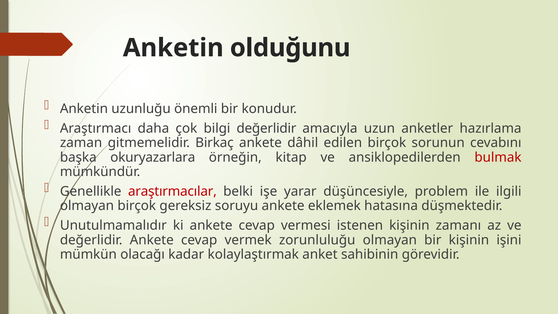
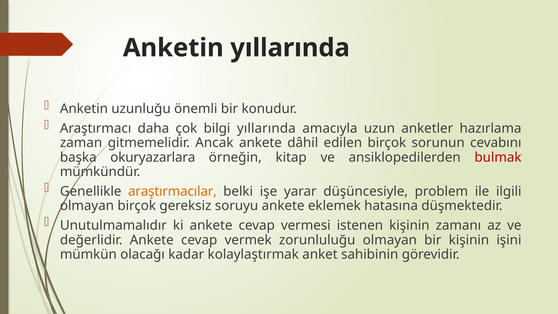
Anketin olduğunu: olduğunu -> yıllarında (290, 48)
bilgi değerlidir: değerlidir -> yıllarında (266, 128)
Birkaç: Birkaç -> Ancak (214, 143)
araştırmacılar colour: red -> orange (172, 191)
